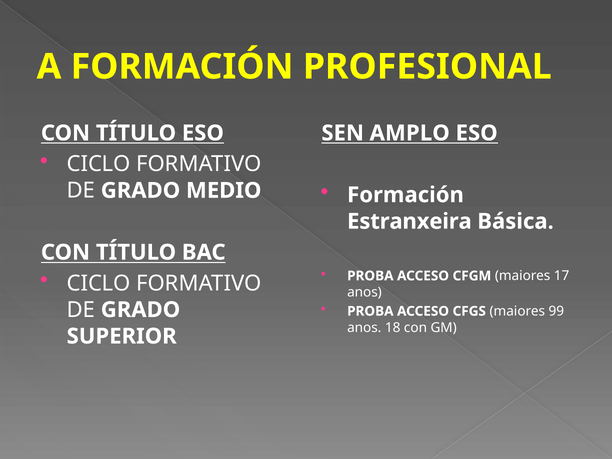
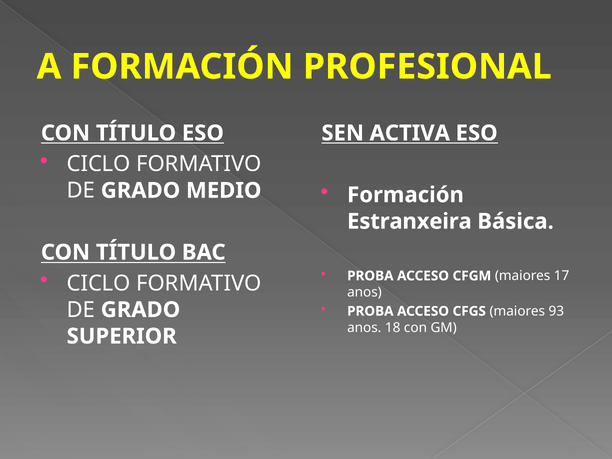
AMPLO: AMPLO -> ACTIVA (410, 133)
99: 99 -> 93 (556, 311)
